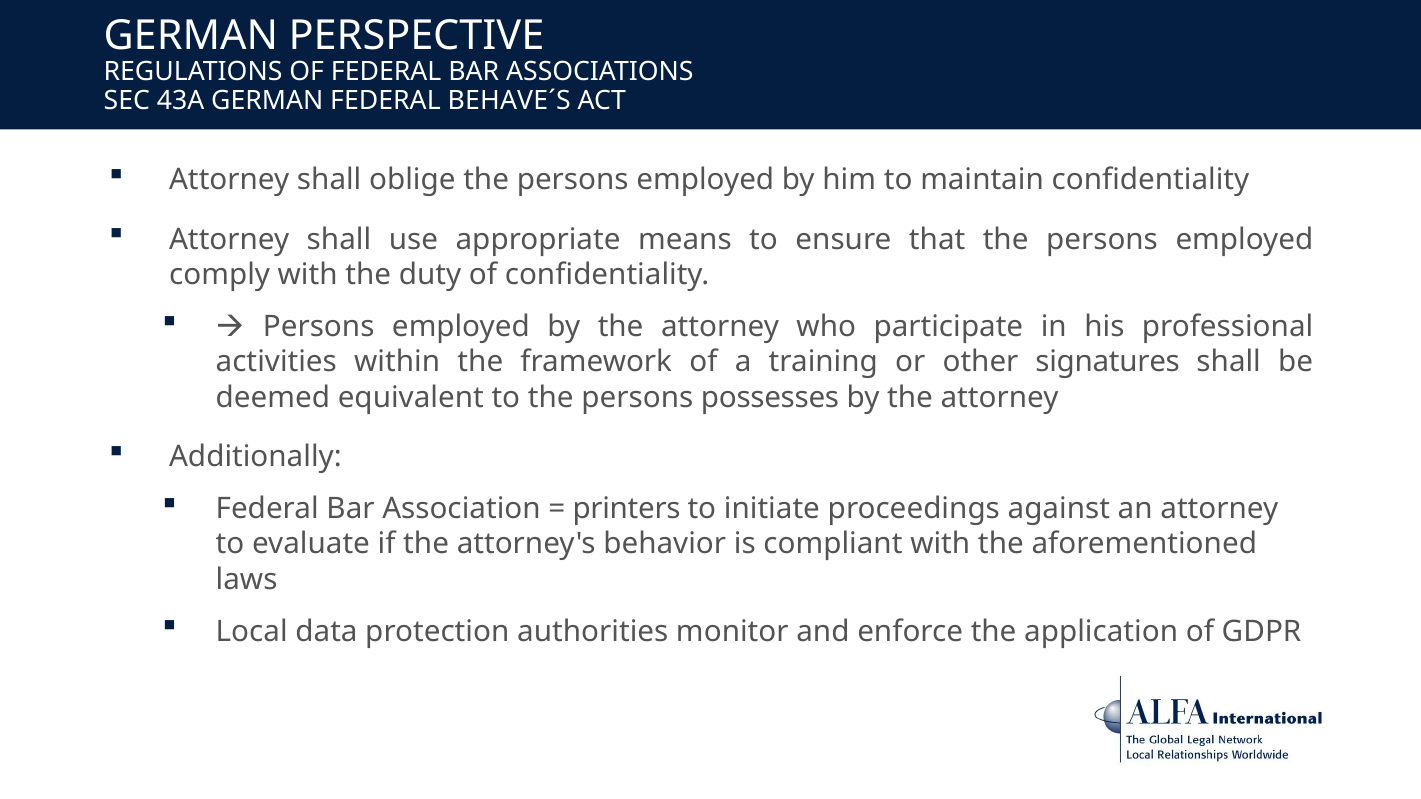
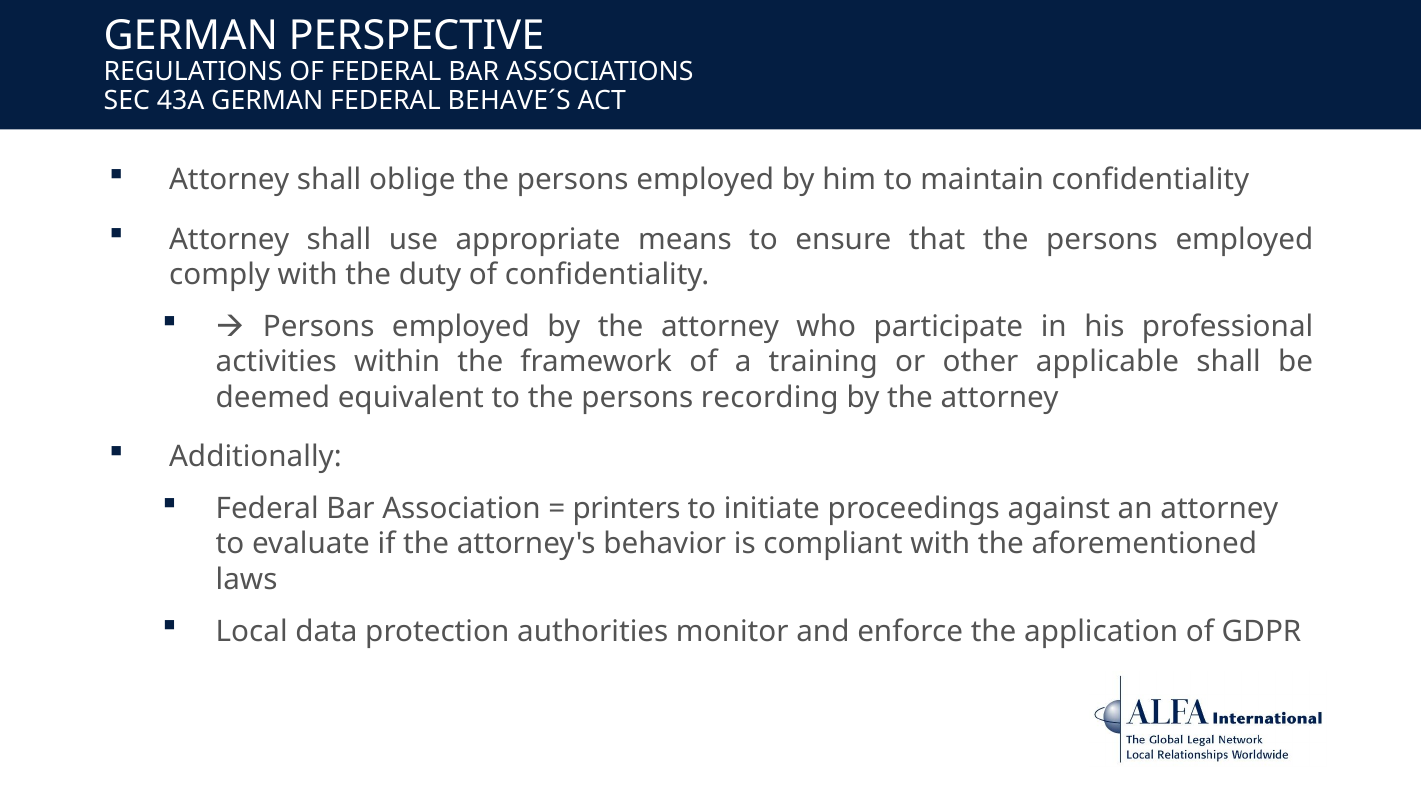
signatures: signatures -> applicable (1107, 362)
possesses: possesses -> recording (770, 398)
